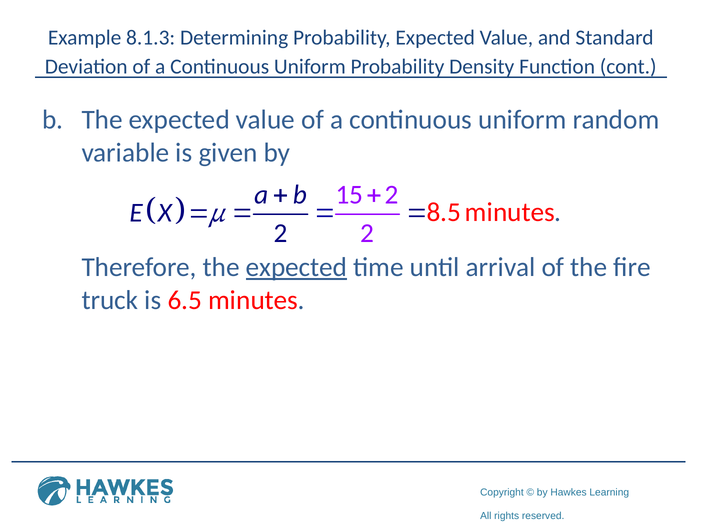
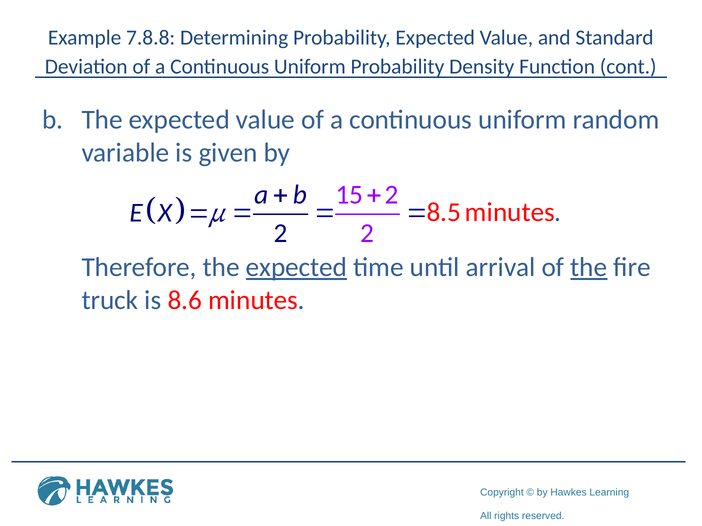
8.1.3: 8.1.3 -> 7.8.8 (151, 38)
the underline: none -> present (589, 268)
6.5: 6.5 -> 8.6 (185, 300)
